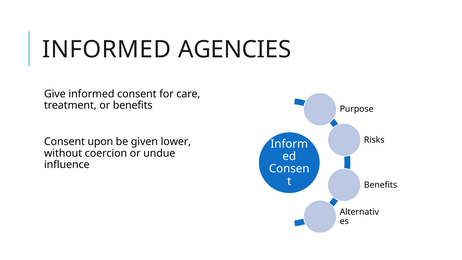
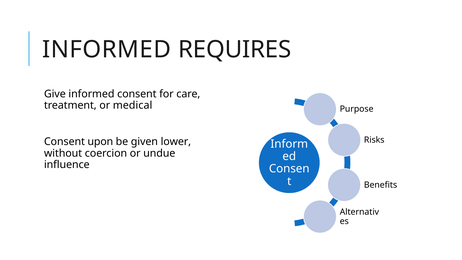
AGENCIES: AGENCIES -> REQUIRES (235, 50)
or benefits: benefits -> medical (133, 105)
